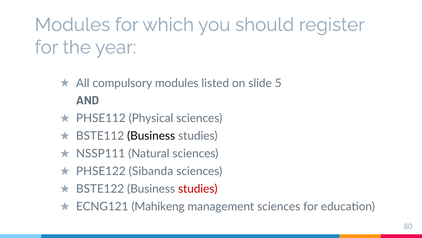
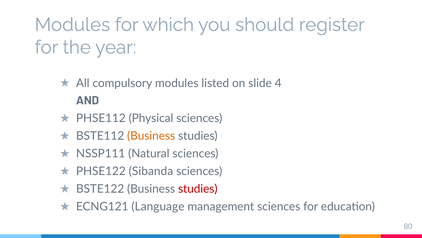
5: 5 -> 4 (278, 83)
Business colour: black -> orange (151, 136)
Mahikeng: Mahikeng -> Language (158, 206)
